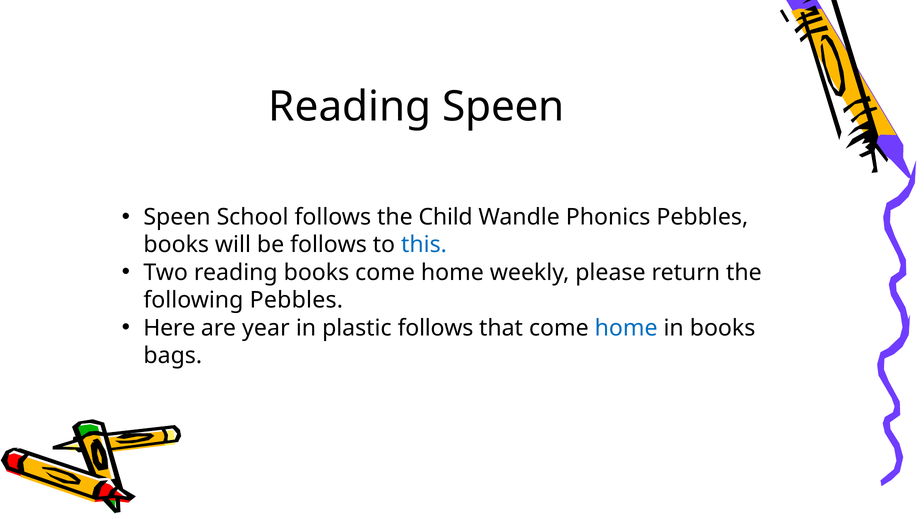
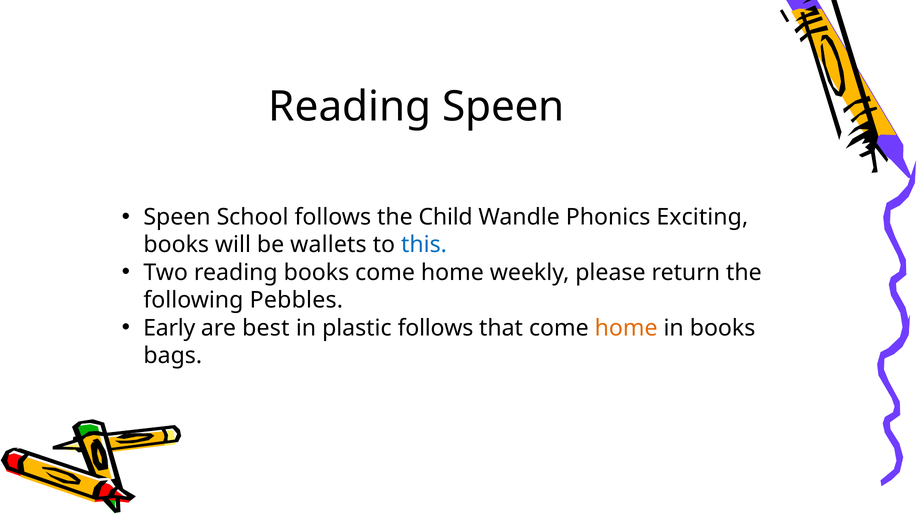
Phonics Pebbles: Pebbles -> Exciting (702, 217)
be follows: follows -> wallets (328, 245)
Here: Here -> Early (169, 328)
year: year -> best (266, 328)
home colour: blue -> orange (626, 328)
